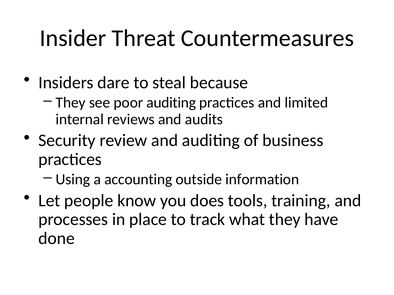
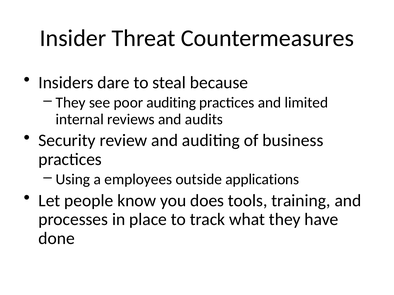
accounting: accounting -> employees (138, 180)
information: information -> applications (262, 180)
